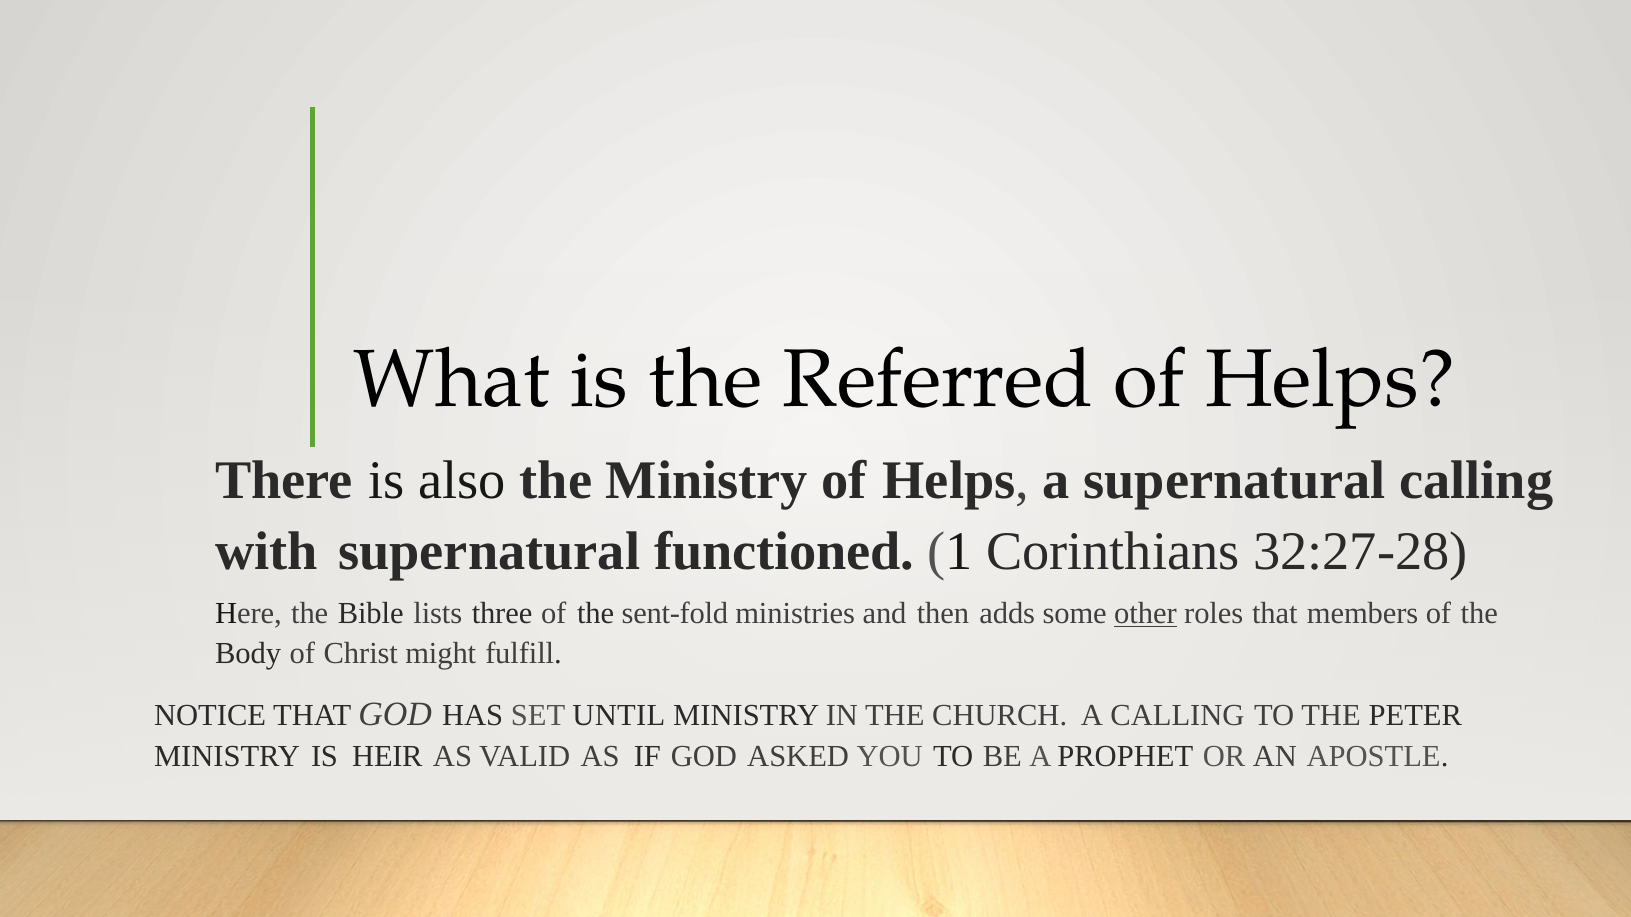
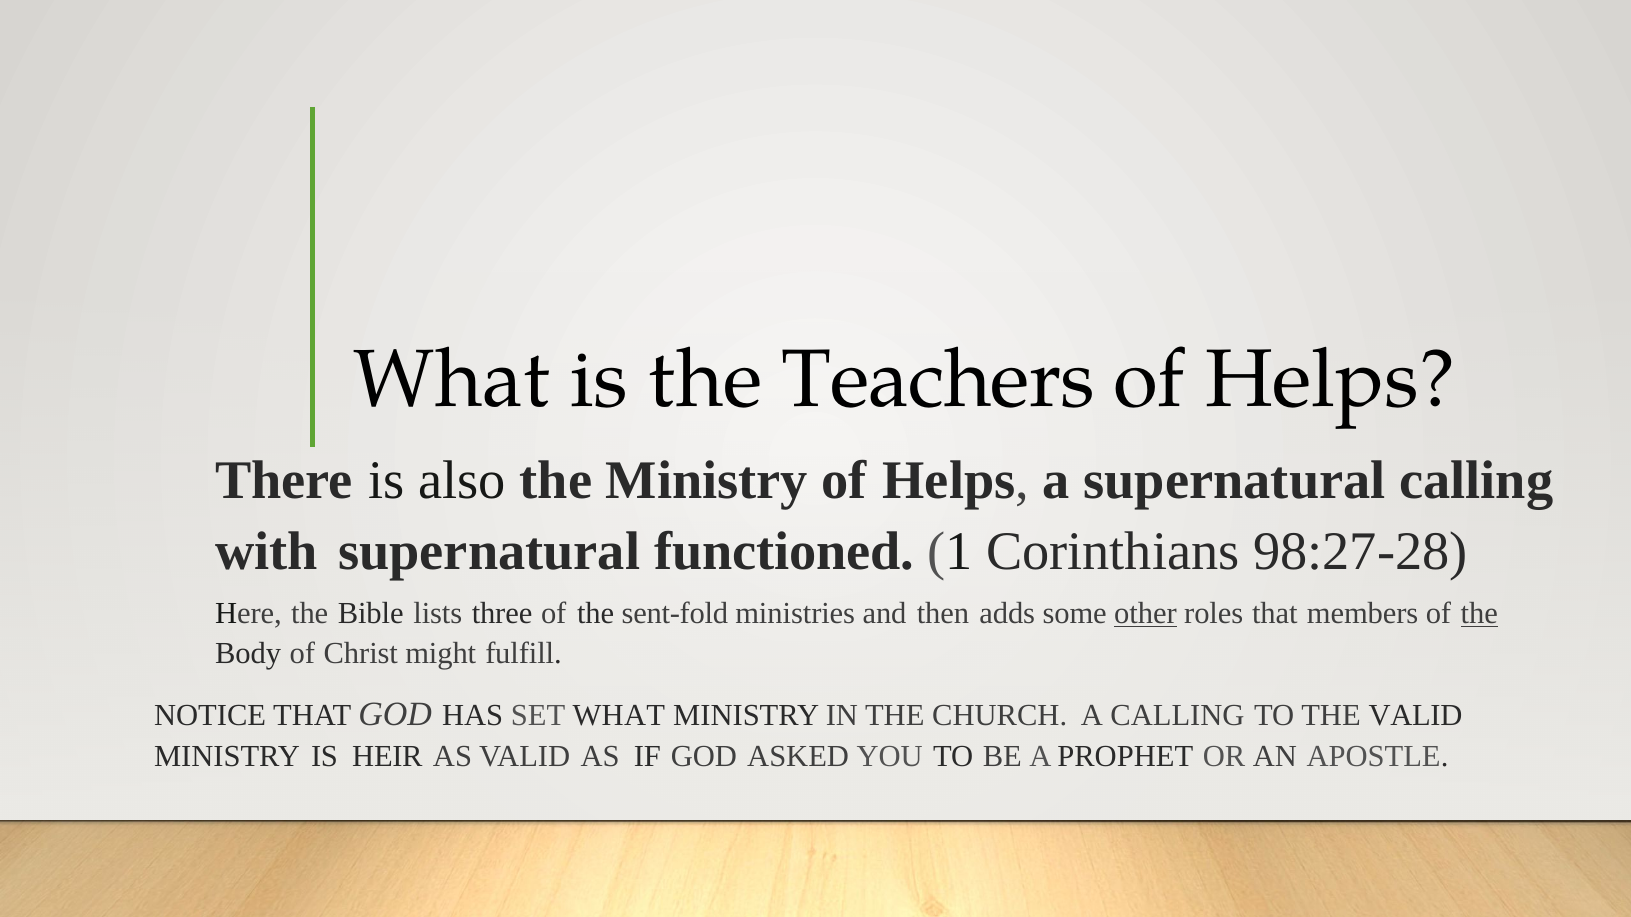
Referred: Referred -> Teachers (938, 380)
32:27-28: 32:27-28 -> 98:27-28 (1360, 552)
the underline: none -> present (1479, 614)
SET UNTIL: UNTIL -> WHAT (619, 716)
THE PETER: PETER -> VALID (1415, 716)
